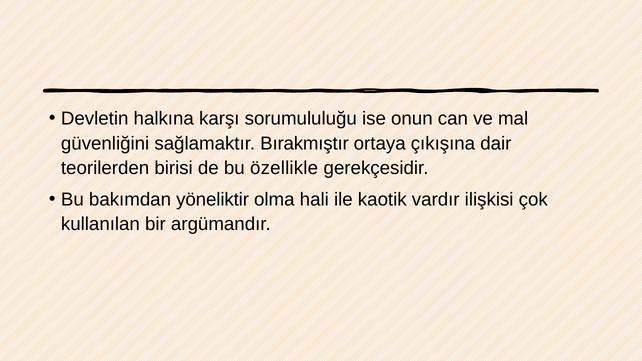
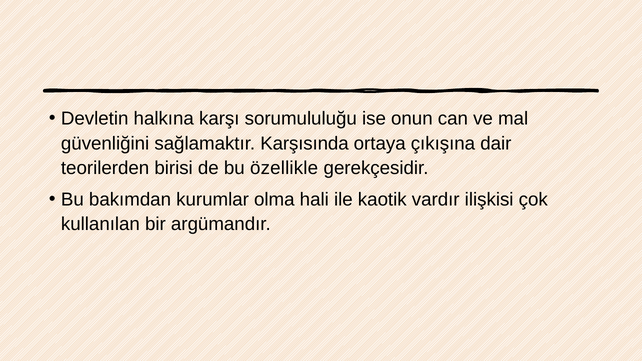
Bırakmıştır: Bırakmıştır -> Karşısında (304, 144)
yöneliktir: yöneliktir -> kurumlar (213, 200)
